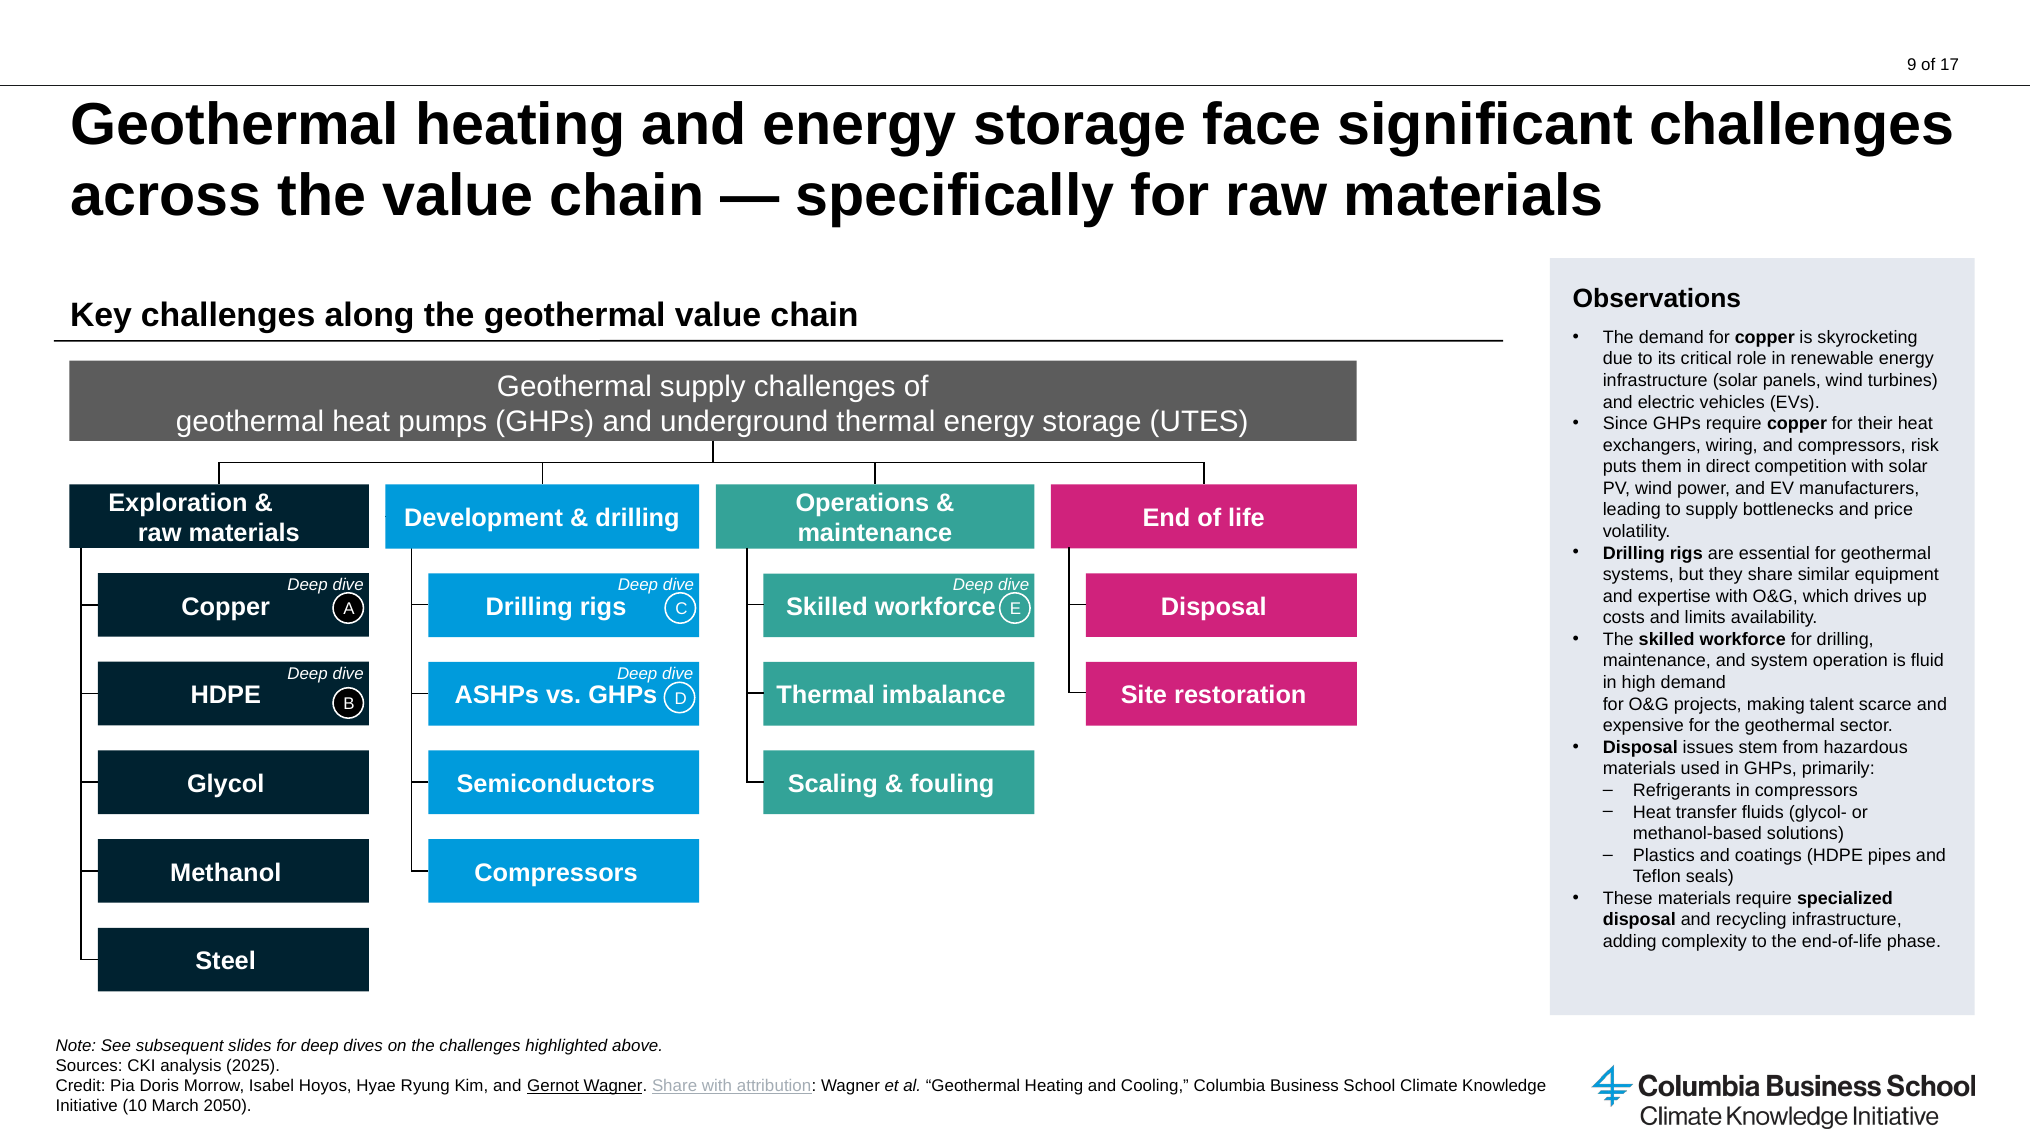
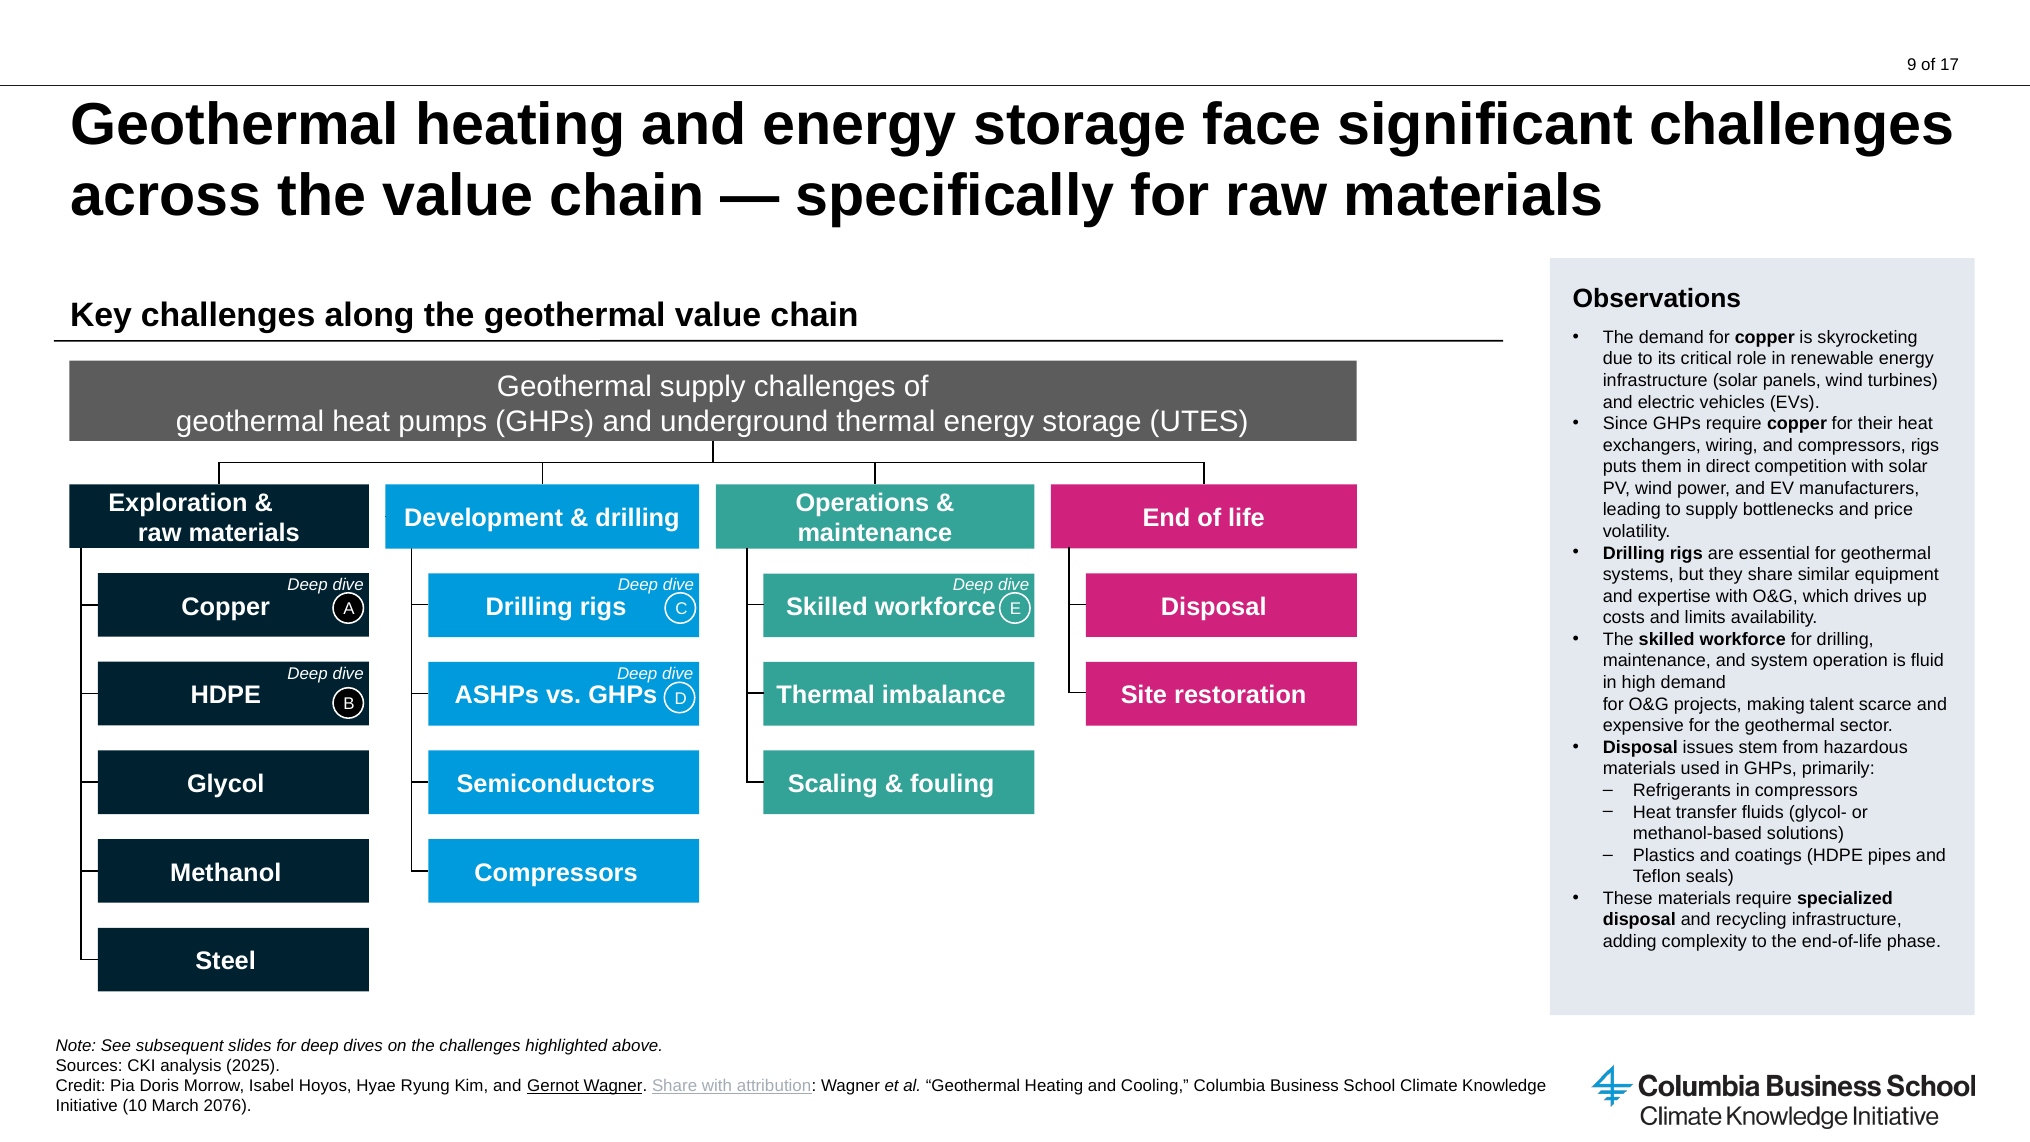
compressors risk: risk -> rigs (1925, 445)
2050: 2050 -> 2076 (228, 1106)
